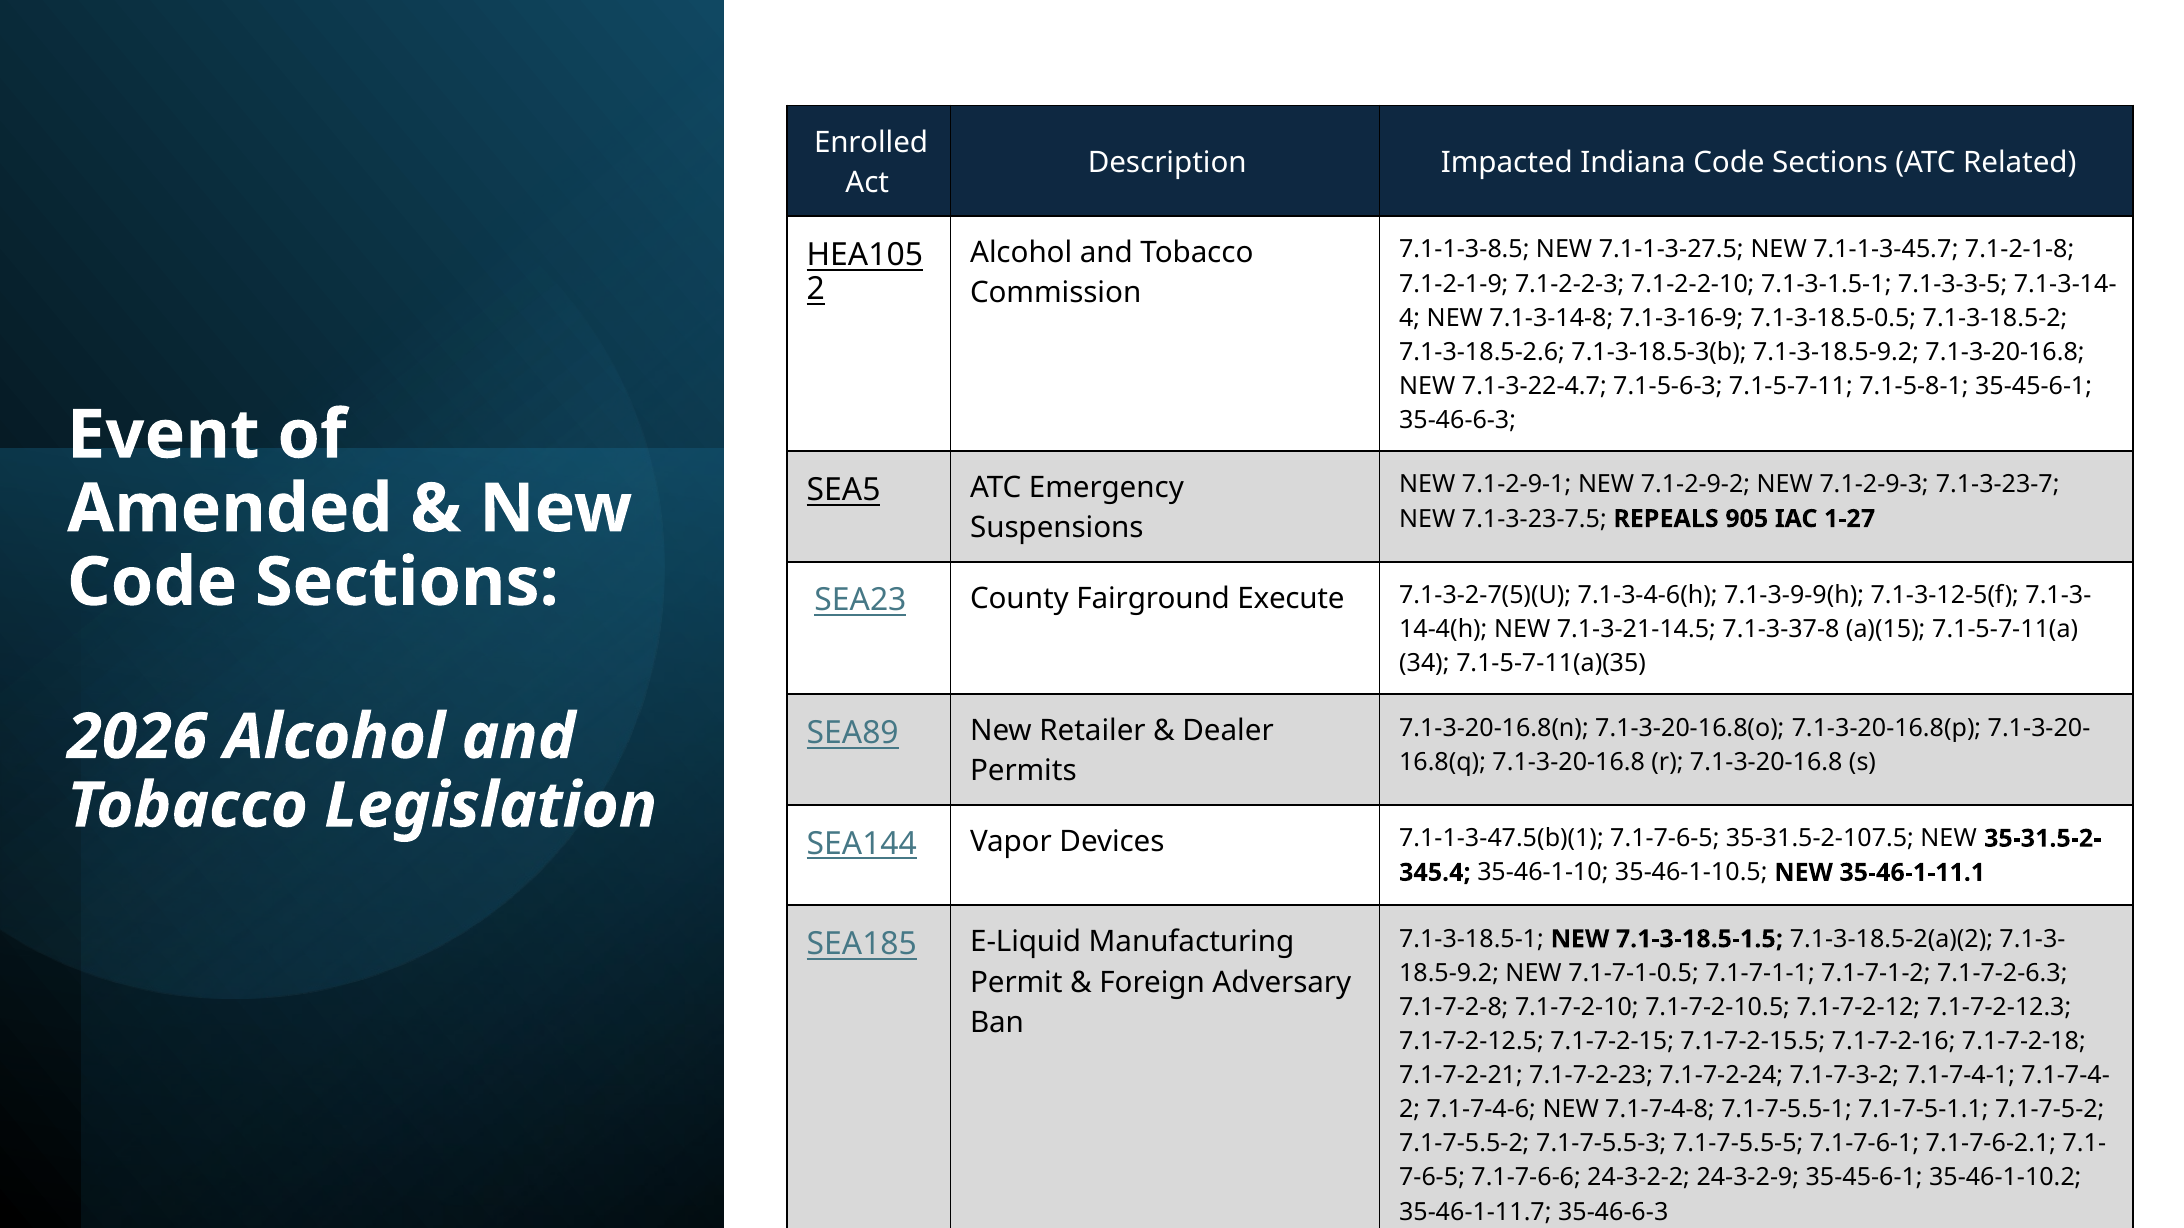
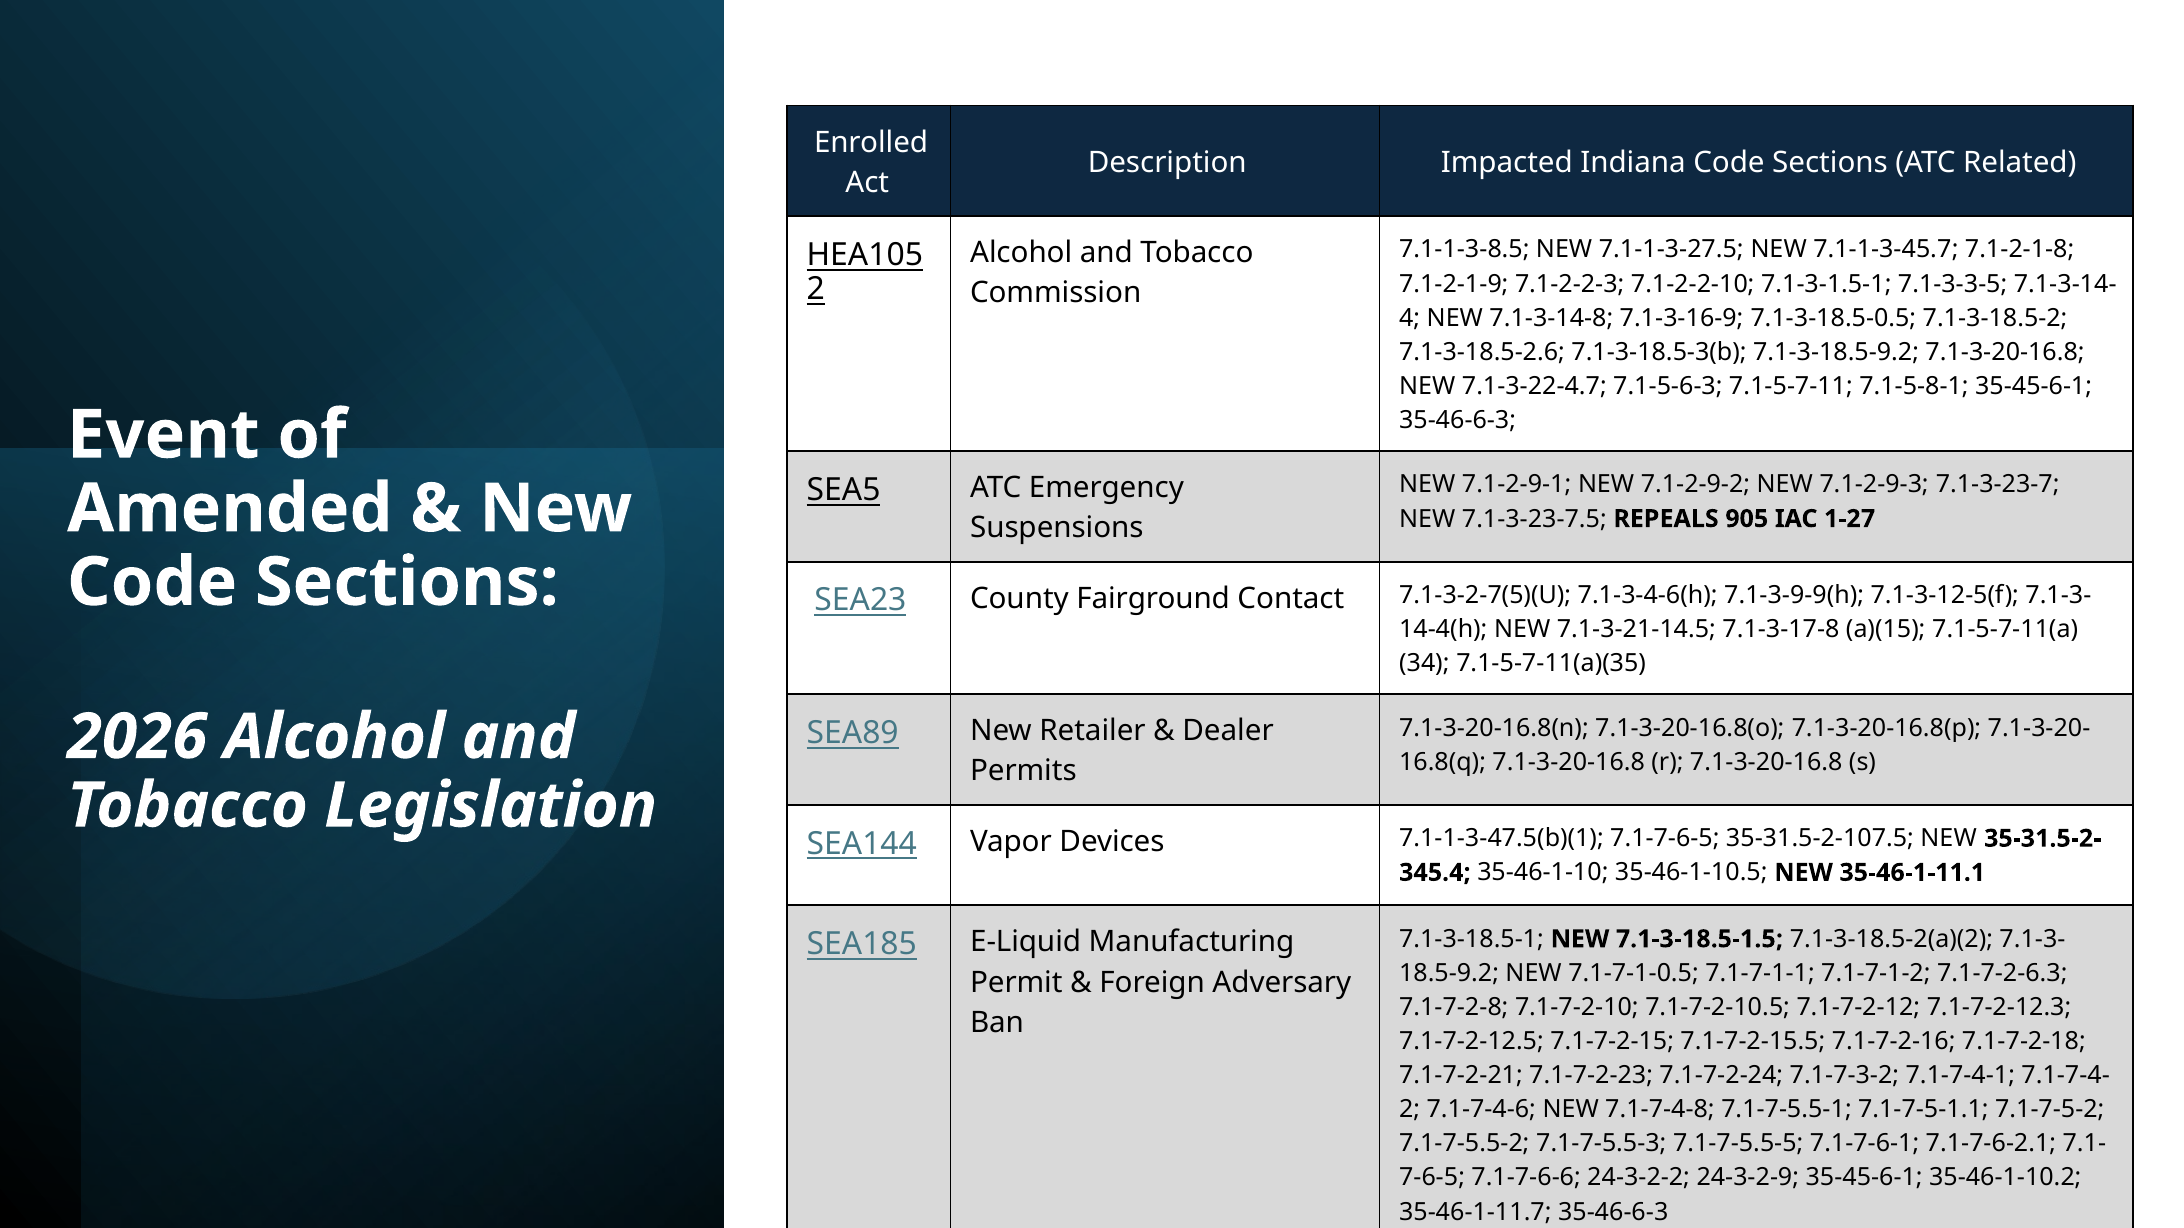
Execute: Execute -> Contact (1291, 599)
7.1-3-37-8: 7.1-3-37-8 -> 7.1-3-17-8 (1781, 630)
